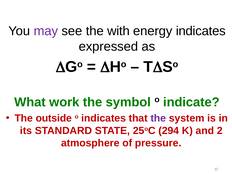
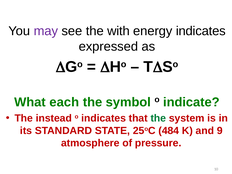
work: work -> each (64, 102)
outside: outside -> instead (54, 118)
the colour: purple -> green (158, 118)
294: 294 -> 484 (169, 131)
2: 2 -> 9 (220, 131)
